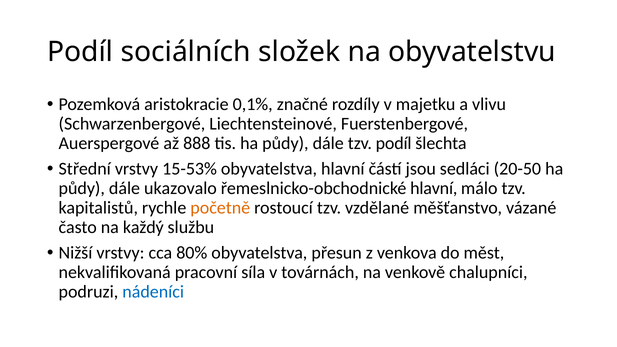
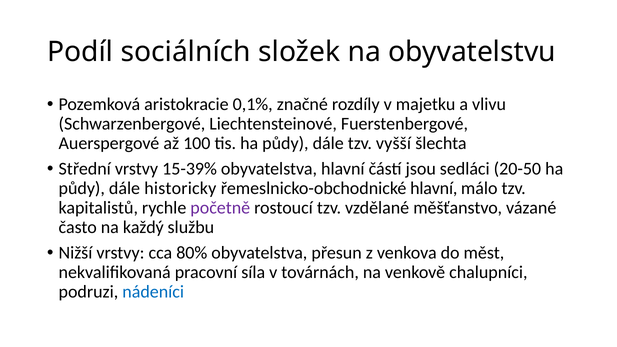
888: 888 -> 100 (197, 143)
tzv podíl: podíl -> vyšší (393, 143)
15-53%: 15-53% -> 15-39% (190, 169)
ukazovalo: ukazovalo -> historicky (180, 188)
početně colour: orange -> purple (220, 208)
